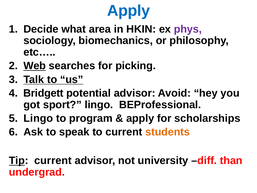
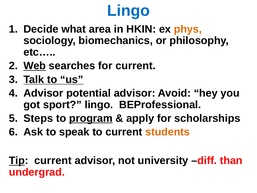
Apply: Apply -> Lingo (128, 11)
phys colour: purple -> orange (188, 29)
for picking: picking -> current (136, 66)
Bridgett: Bridgett -> Advisor (43, 93)
Lingo: Lingo -> Steps (38, 118)
program underline: none -> present (91, 118)
